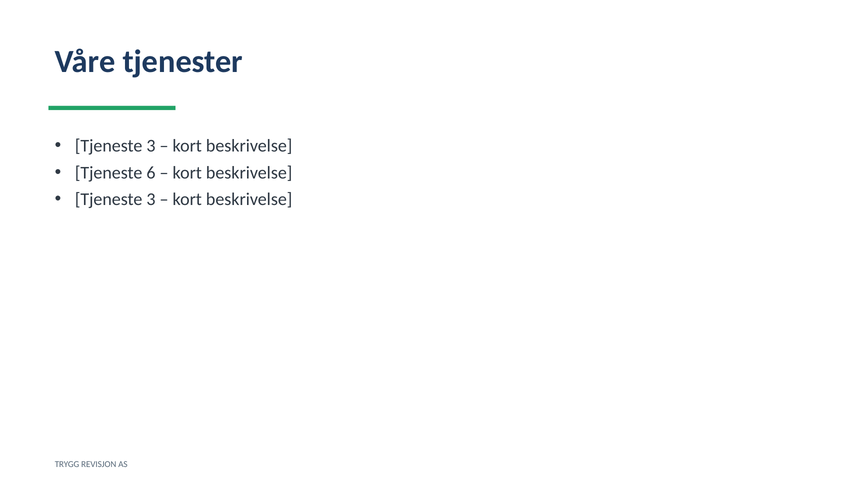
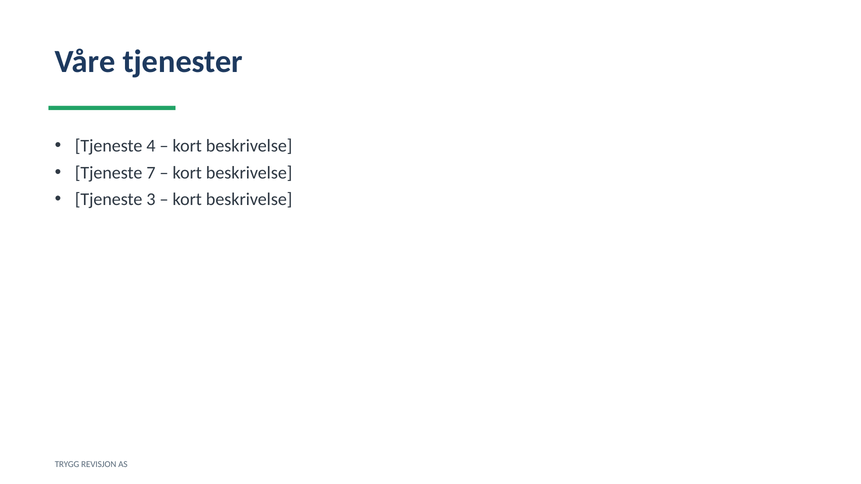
3: 3 -> 4 (151, 146)
6: 6 -> 7 (151, 173)
